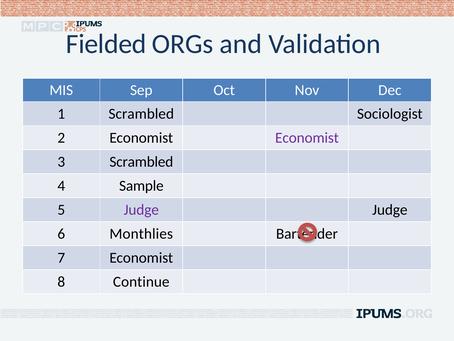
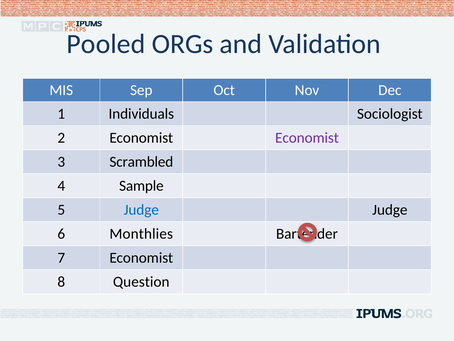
Fielded: Fielded -> Pooled (106, 44)
1 Scrambled: Scrambled -> Individuals (141, 114)
Judge colour: purple -> blue (141, 209)
Continue: Continue -> Question (141, 281)
